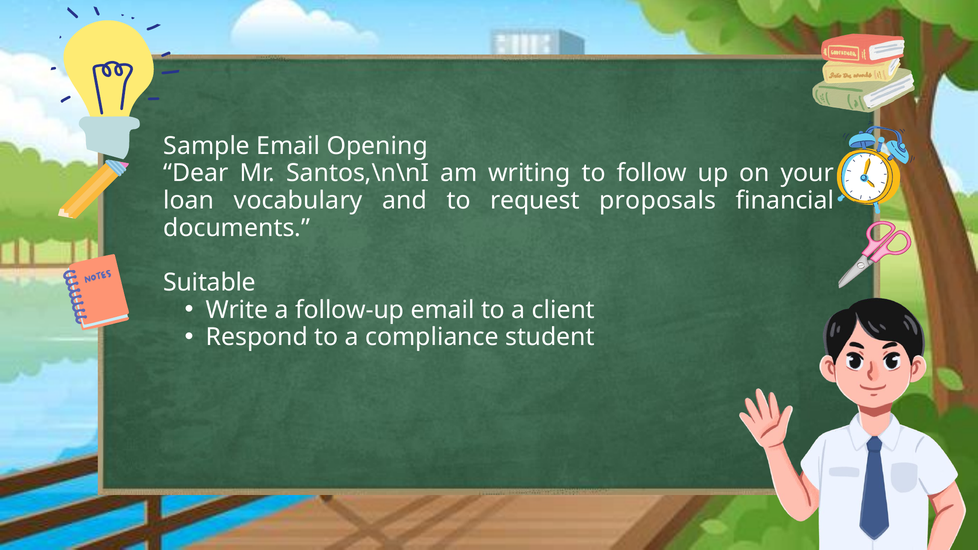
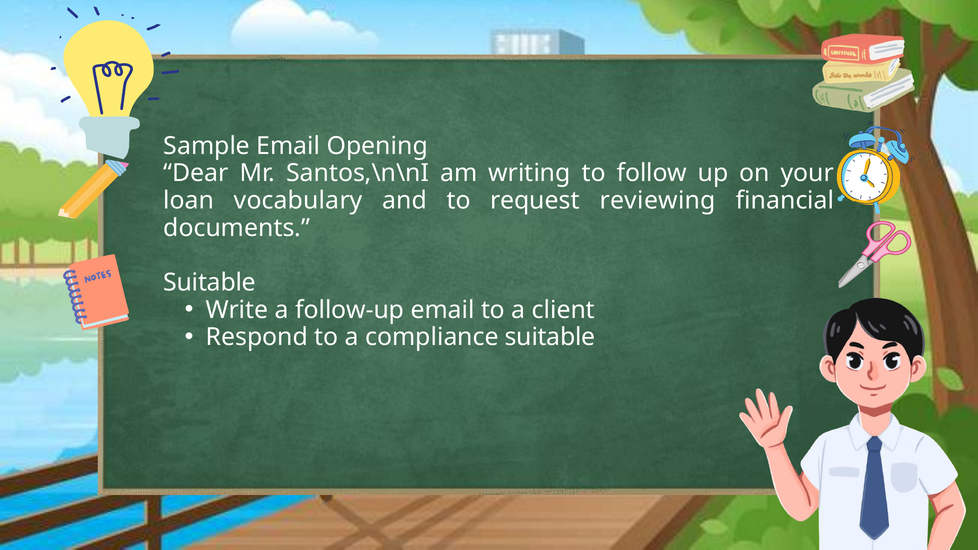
proposals: proposals -> reviewing (658, 201)
compliance student: student -> suitable (550, 337)
